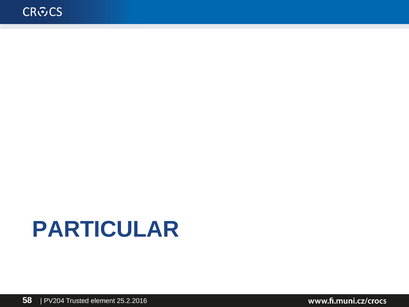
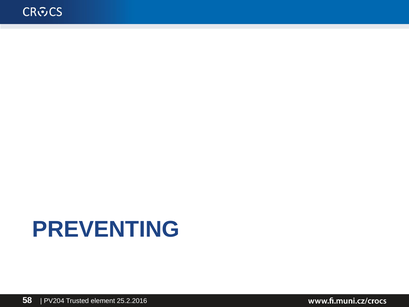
PARTICULAR: PARTICULAR -> PREVENTING (106, 229)
